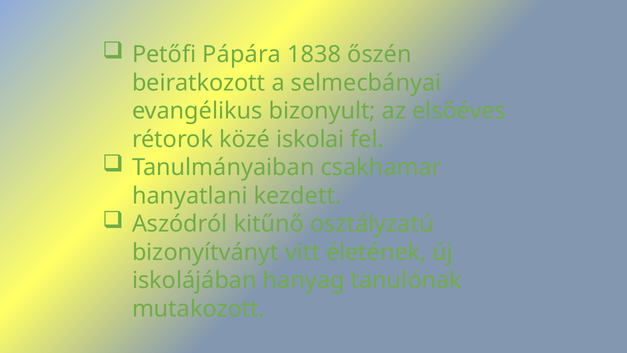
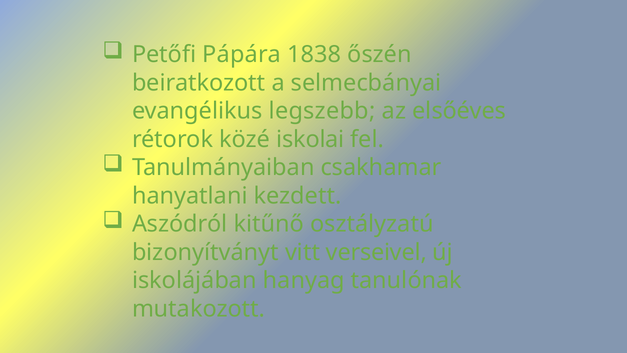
bizonyult: bizonyult -> legszebb (322, 111)
életének: életének -> verseivel (376, 252)
